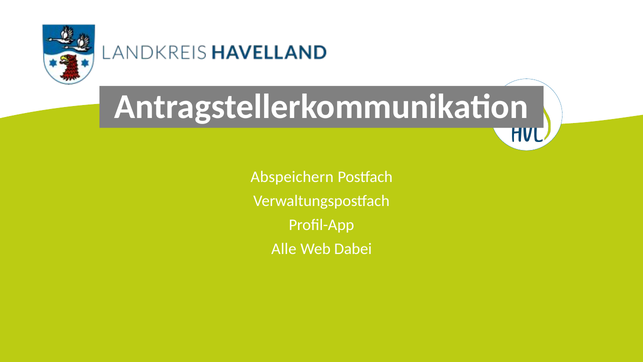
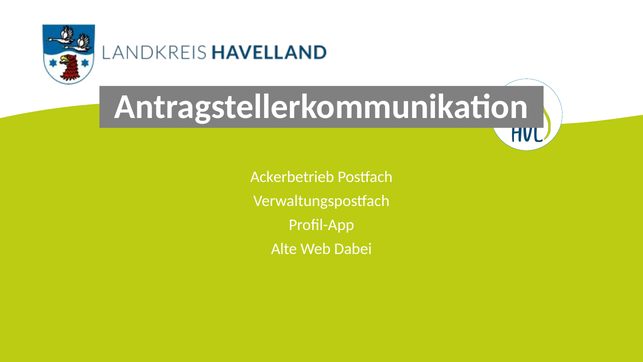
Abspeichern: Abspeichern -> Ackerbetrieb (292, 177)
Alle: Alle -> Alte (284, 249)
